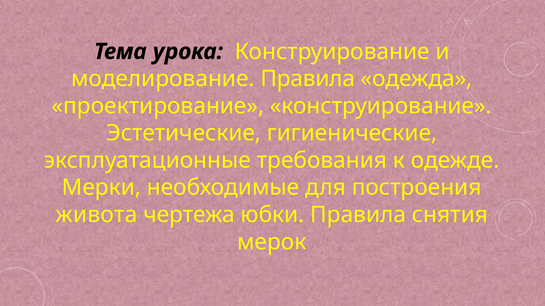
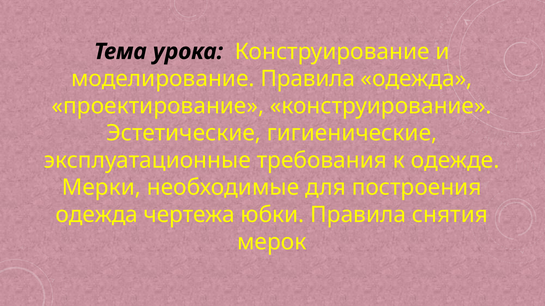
живота: живота -> одежда (97, 215)
